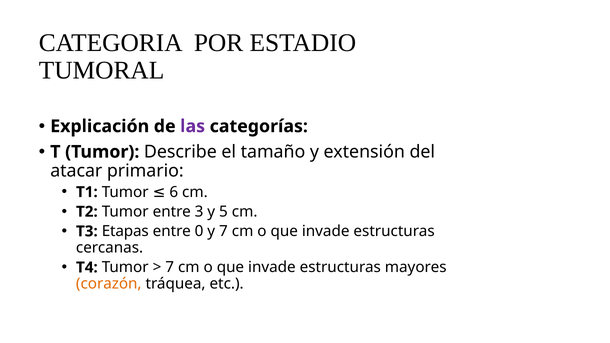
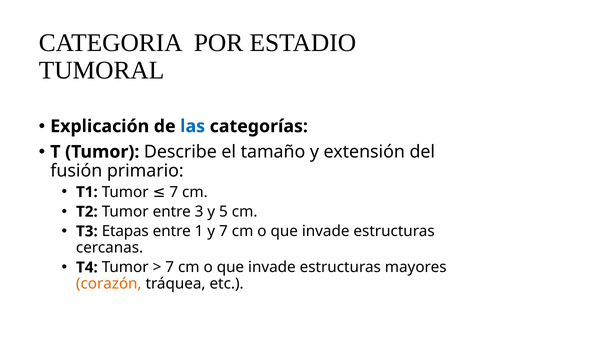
las colour: purple -> blue (193, 126)
atacar: atacar -> fusión (76, 171)
Tumor 6: 6 -> 7 (174, 192)
0: 0 -> 1 (199, 231)
